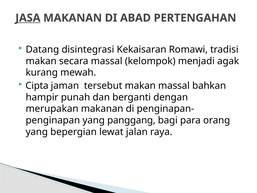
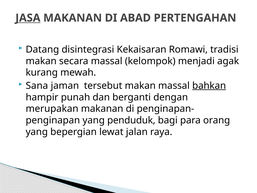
Cipta: Cipta -> Sana (37, 86)
bahkan underline: none -> present (209, 86)
panggang: panggang -> penduduk (131, 120)
